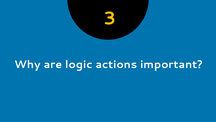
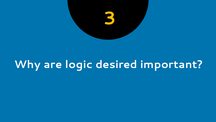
actions: actions -> desired (116, 64)
